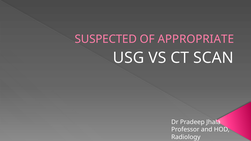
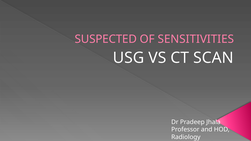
APPROPRIATE: APPROPRIATE -> SENSITIVITIES (196, 39)
